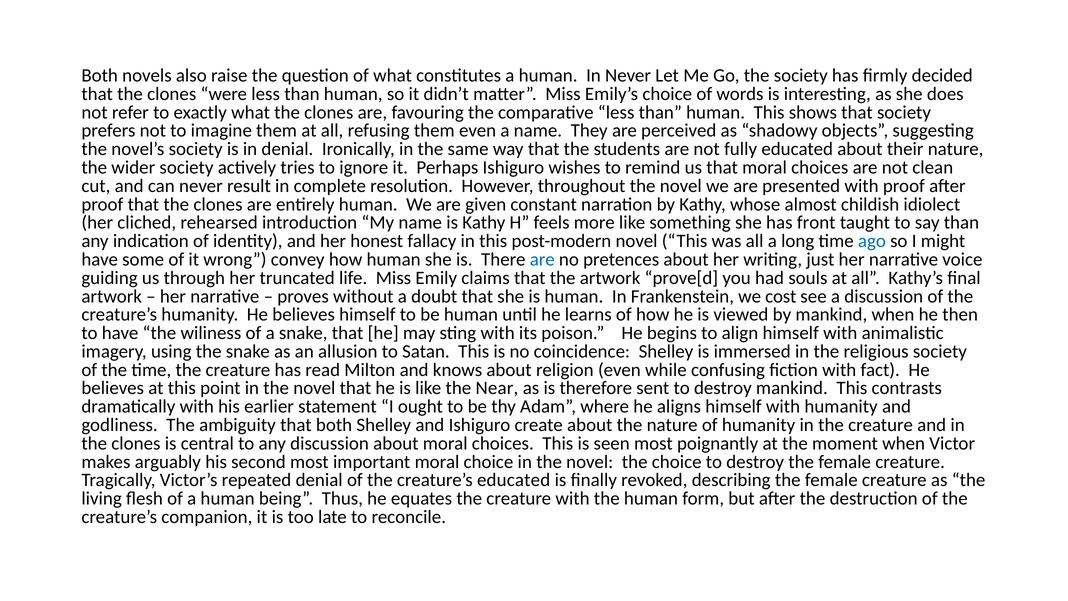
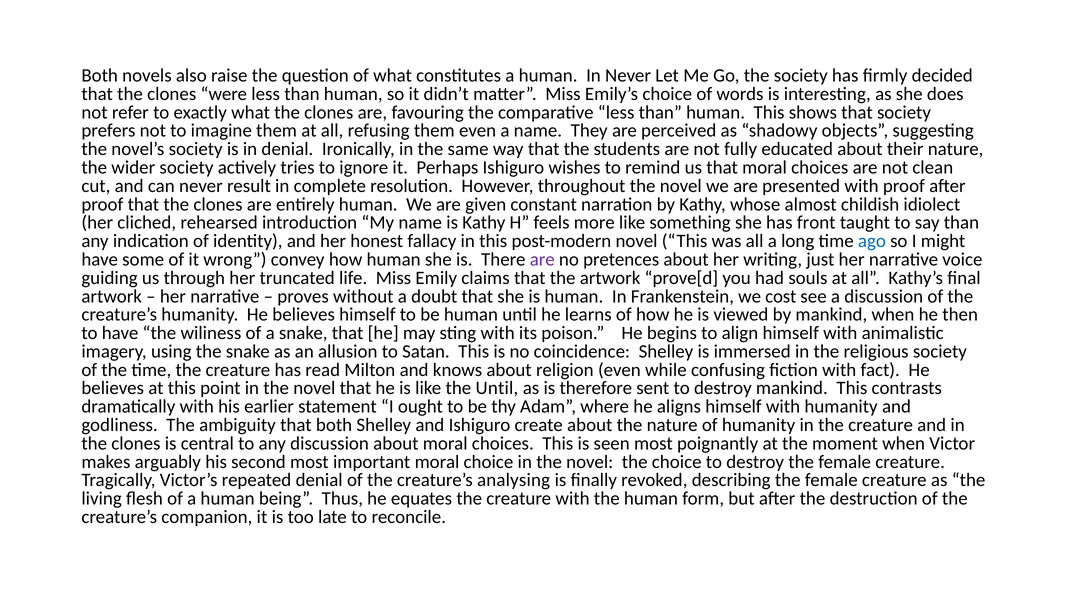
are colour: blue -> purple (542, 259)
the Near: Near -> Until (497, 388)
creature’s educated: educated -> analysing (514, 480)
